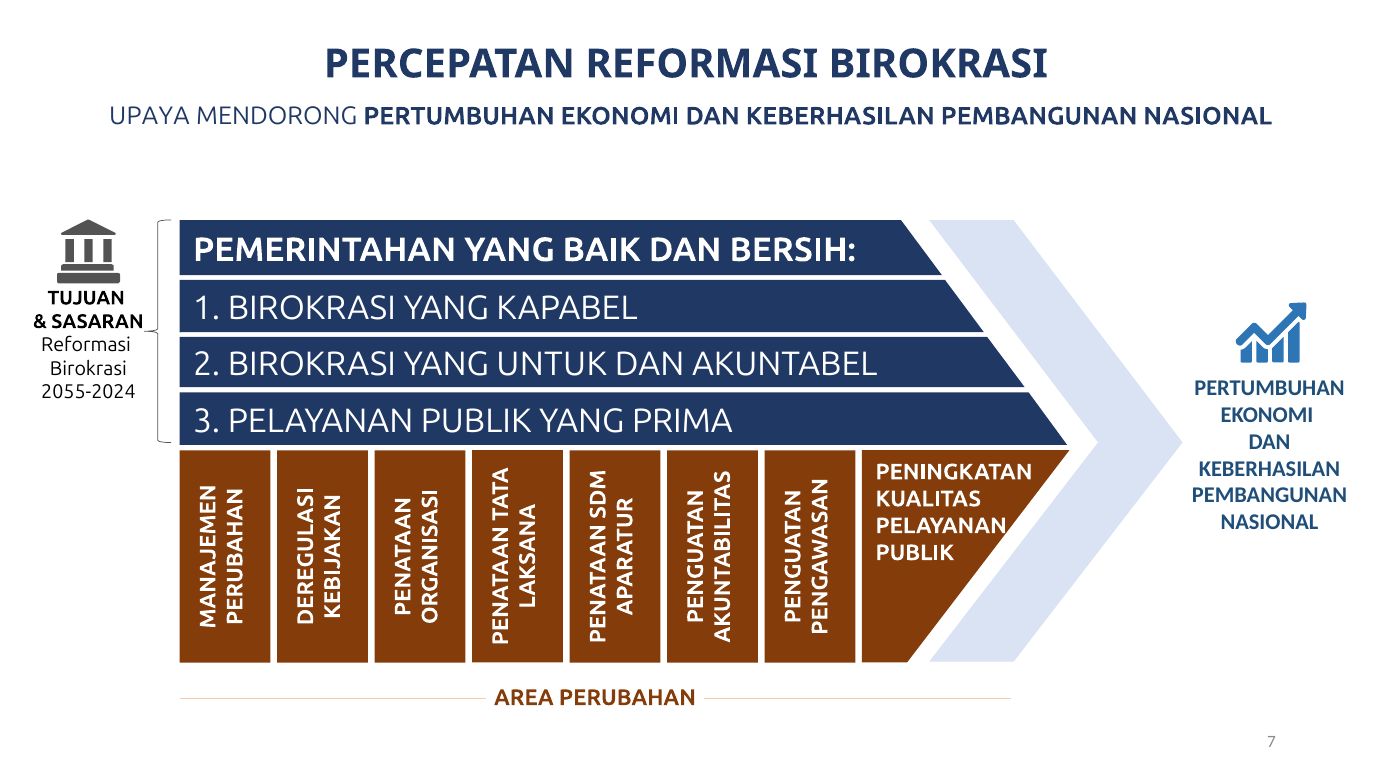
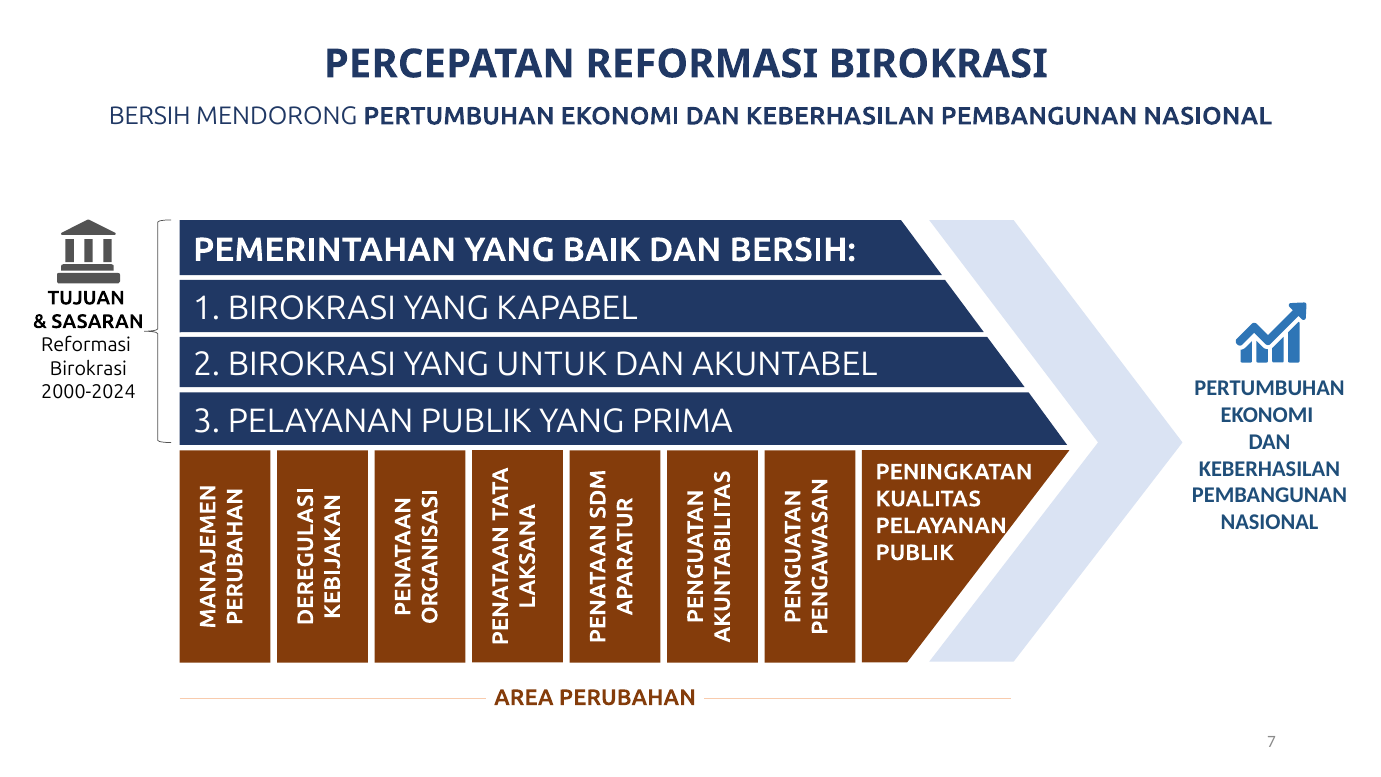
UPAYA: UPAYA -> BERSIH (150, 116)
2055-2024: 2055-2024 -> 2000-2024 (88, 392)
